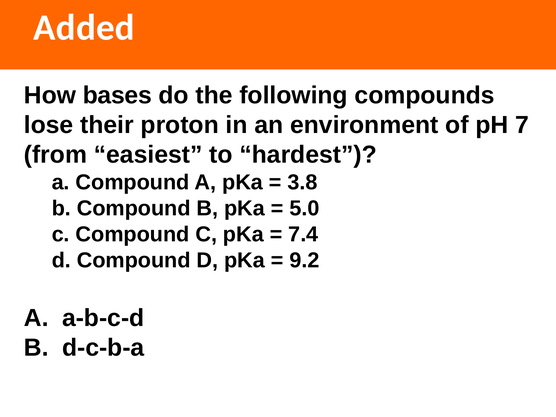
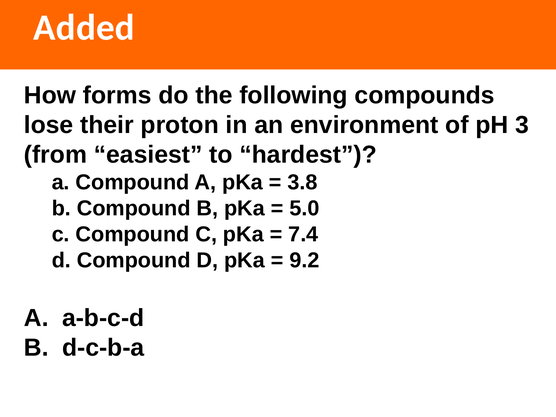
bases: bases -> forms (117, 95)
7: 7 -> 3 (522, 125)
